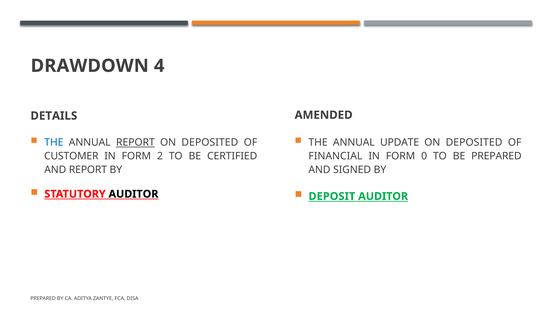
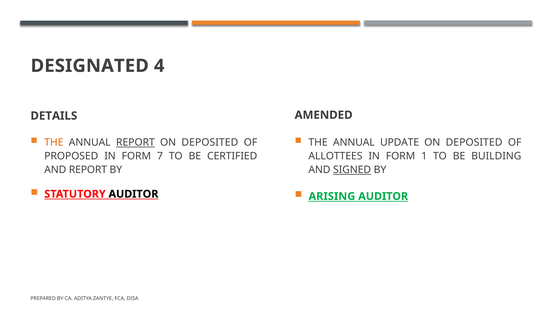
DRAWDOWN: DRAWDOWN -> DESIGNATED (90, 66)
THE colour: blue -> orange (54, 143)
CUSTOMER: CUSTOMER -> PROPOSED (71, 156)
2: 2 -> 7 (160, 156)
FINANCIAL: FINANCIAL -> ALLOTTEES (335, 156)
0: 0 -> 1 (424, 156)
BE PREPARED: PREPARED -> BUILDING (496, 156)
SIGNED underline: none -> present (352, 170)
DEPOSIT: DEPOSIT -> ARISING (332, 197)
